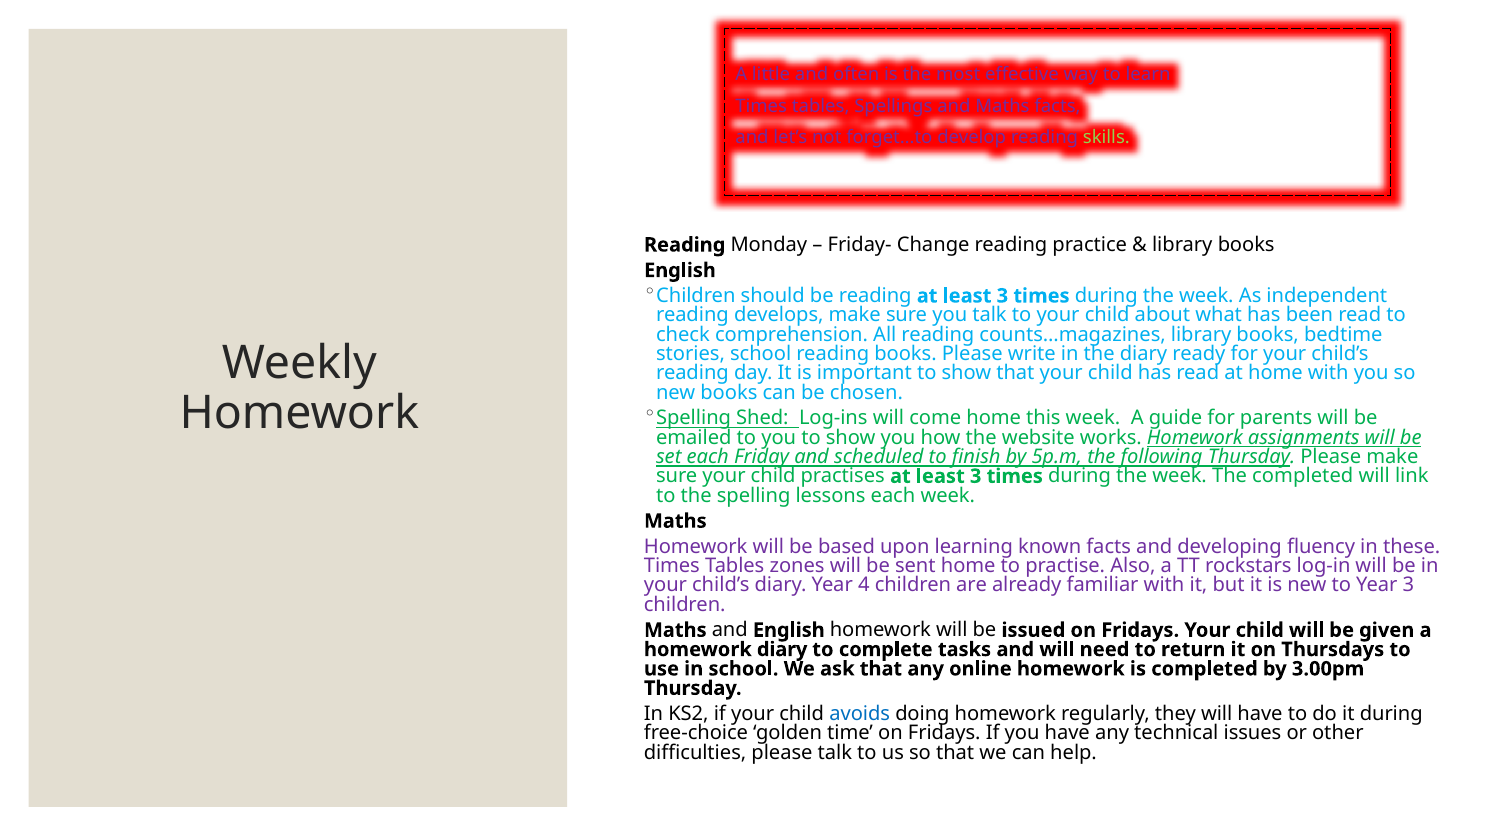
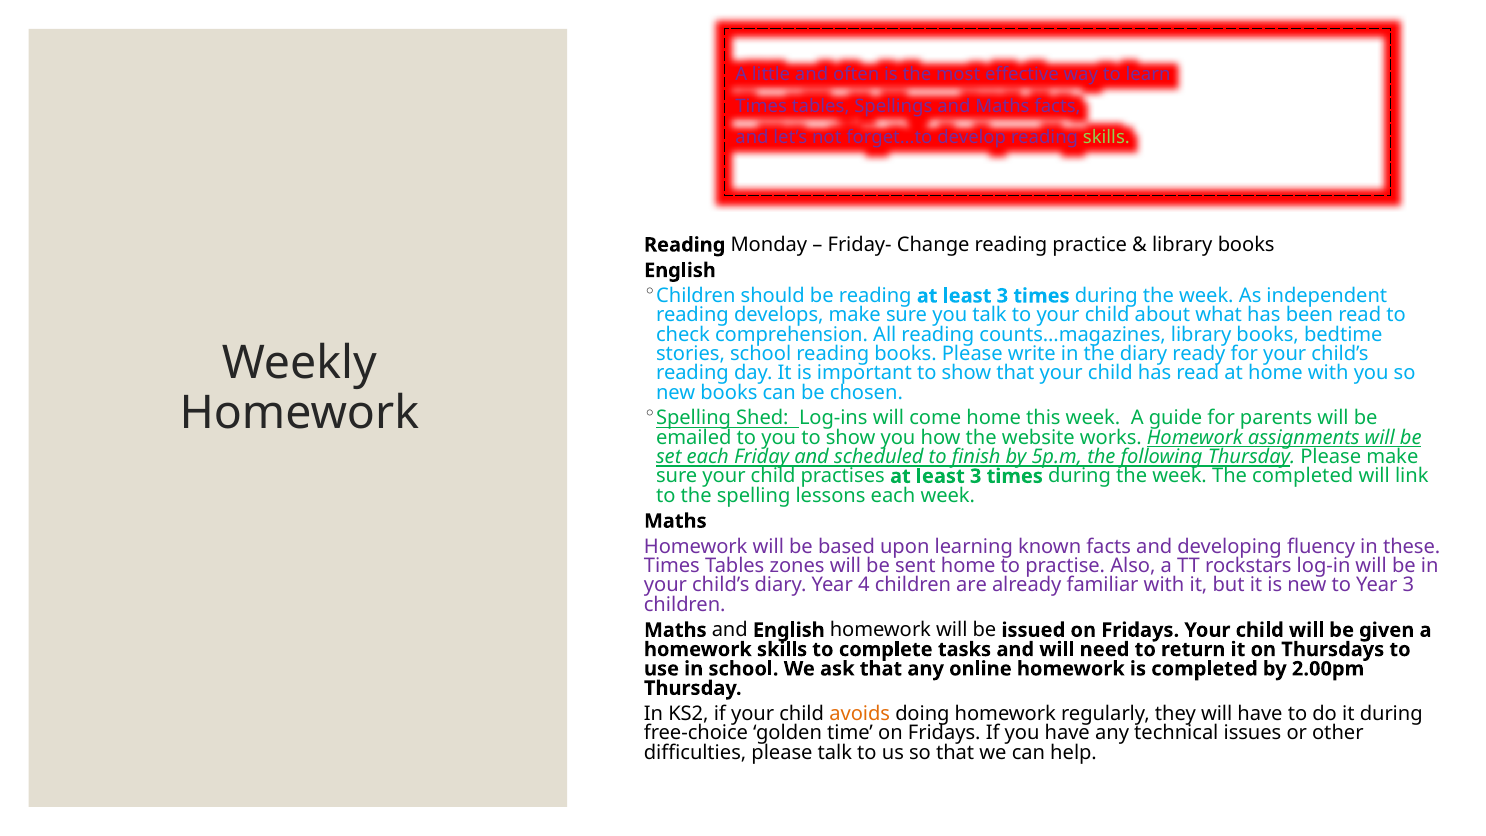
homework diary: diary -> skills (782, 649)
3.00pm: 3.00pm -> 2.00pm (1328, 669)
avoids colour: blue -> orange (860, 714)
